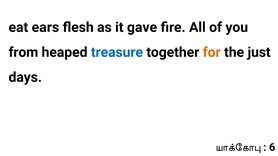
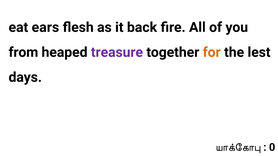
gave: gave -> back (142, 27)
treasure colour: blue -> purple (117, 52)
just: just -> lest (259, 52)
6: 6 -> 0 (272, 148)
